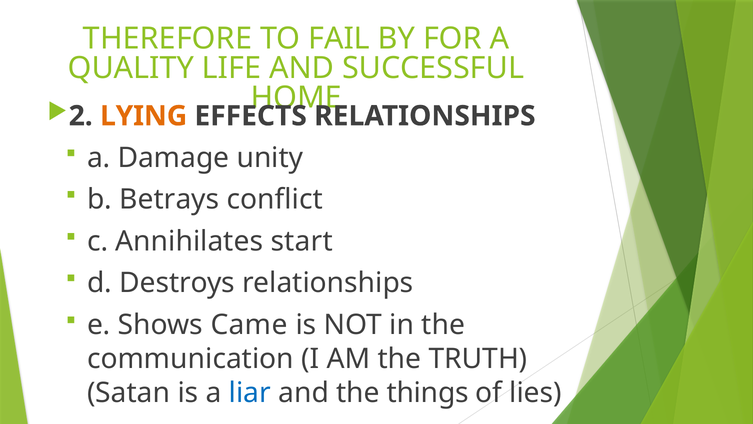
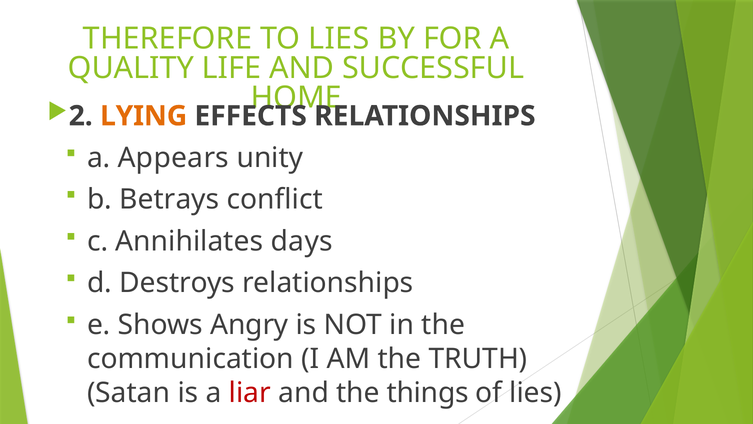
TO FAIL: FAIL -> LIES (339, 39)
Damage: Damage -> Appears (173, 158)
start: start -> days (302, 241)
Came: Came -> Angry (249, 325)
liar colour: blue -> red (250, 392)
